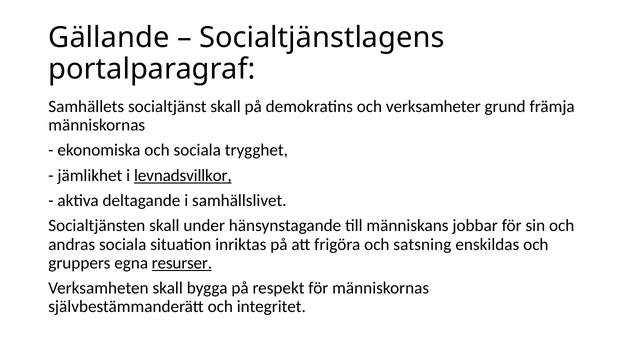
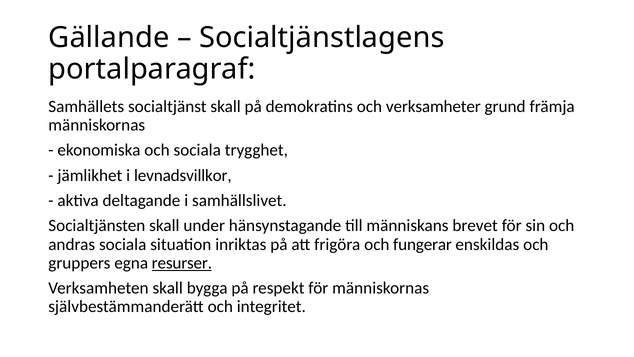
levnadsvillkor underline: present -> none (183, 175)
jobbar: jobbar -> brevet (475, 226)
satsning: satsning -> fungerar (423, 244)
